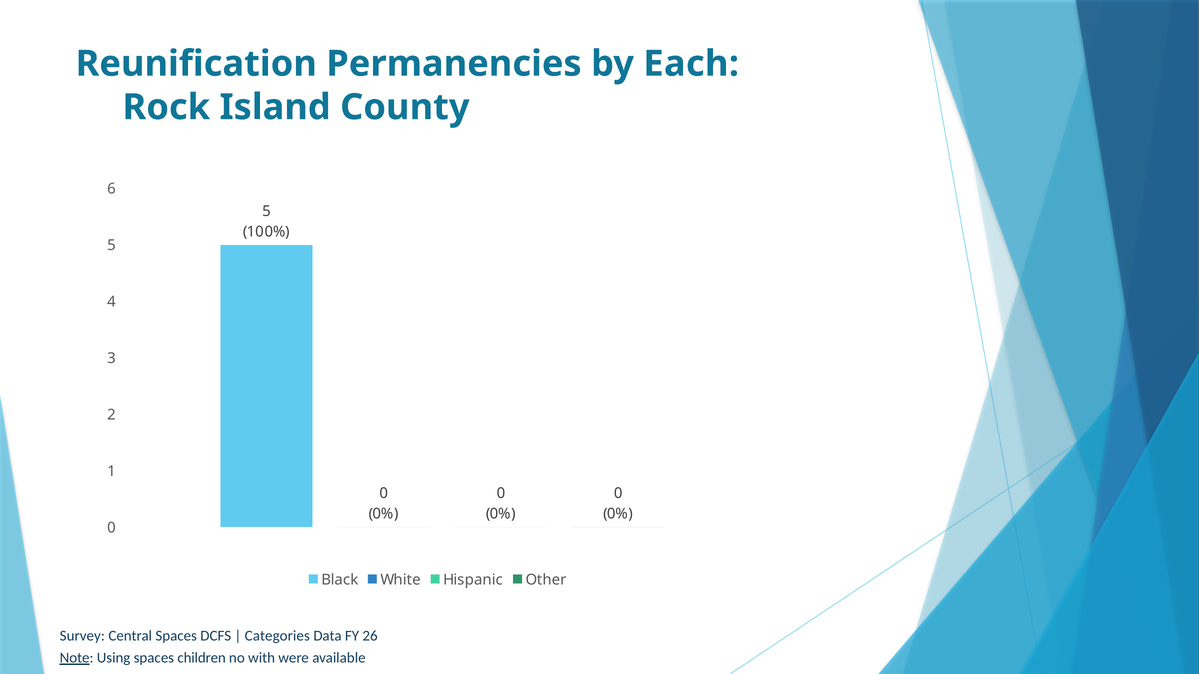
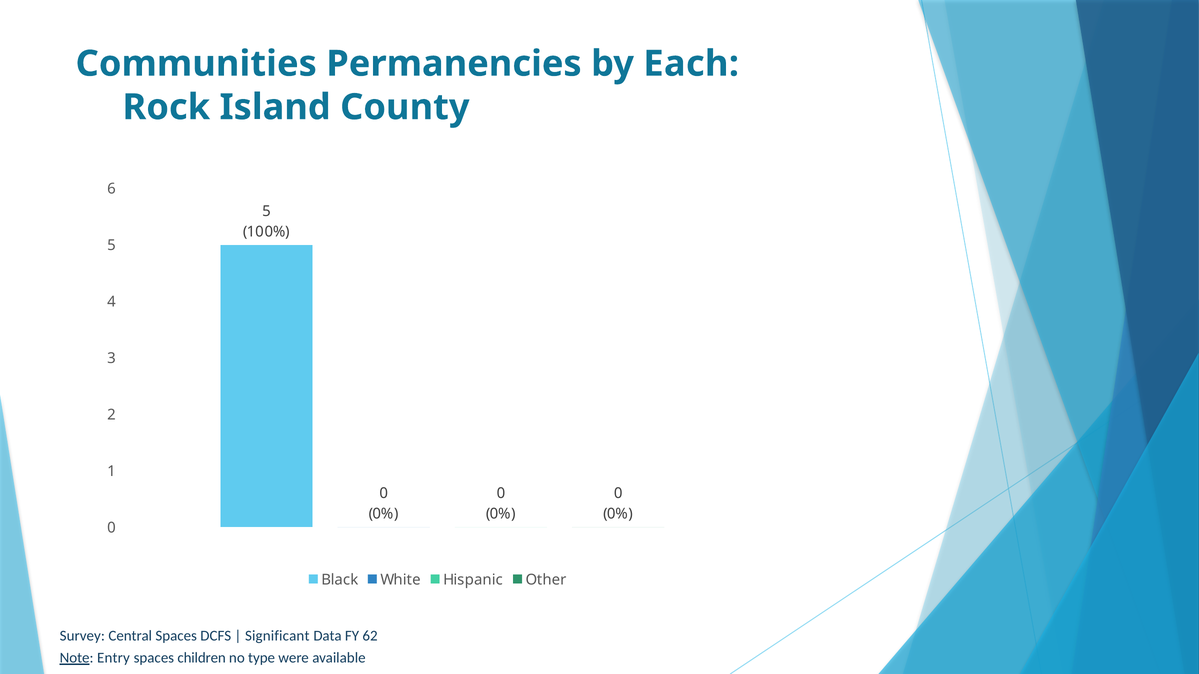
Reunification: Reunification -> Communities (196, 64)
Categories: Categories -> Significant (277, 636)
26: 26 -> 62 (370, 636)
Using: Using -> Entry (113, 658)
with: with -> type (262, 658)
